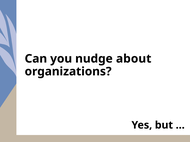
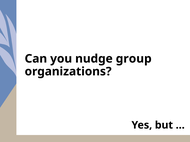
about: about -> group (134, 59)
